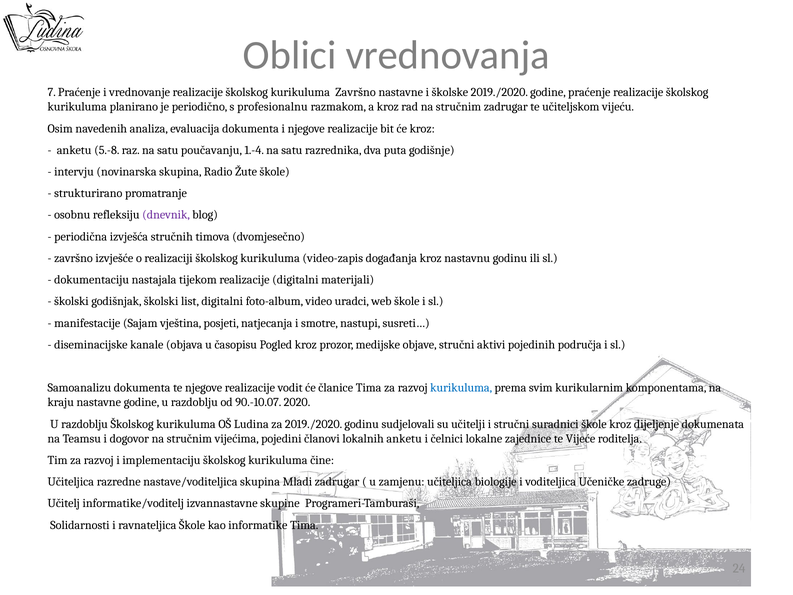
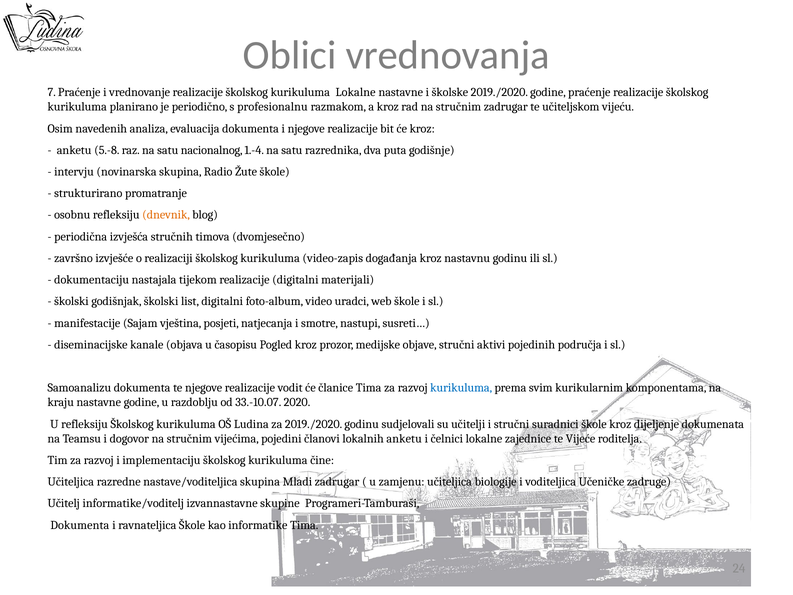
kurikuluma Završno: Završno -> Lokalne (356, 92)
poučavanju: poučavanju -> nacionalnog (212, 150)
dnevnik colour: purple -> orange (166, 215)
90.-10.07: 90.-10.07 -> 33.-10.07 (258, 402)
razdoblju: razdoblju -> refleksiju (84, 424)
Solidarnosti: Solidarnosti -> Dokumenta (80, 525)
